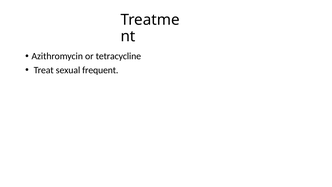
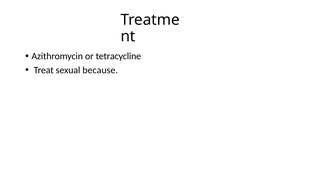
frequent: frequent -> because (100, 70)
